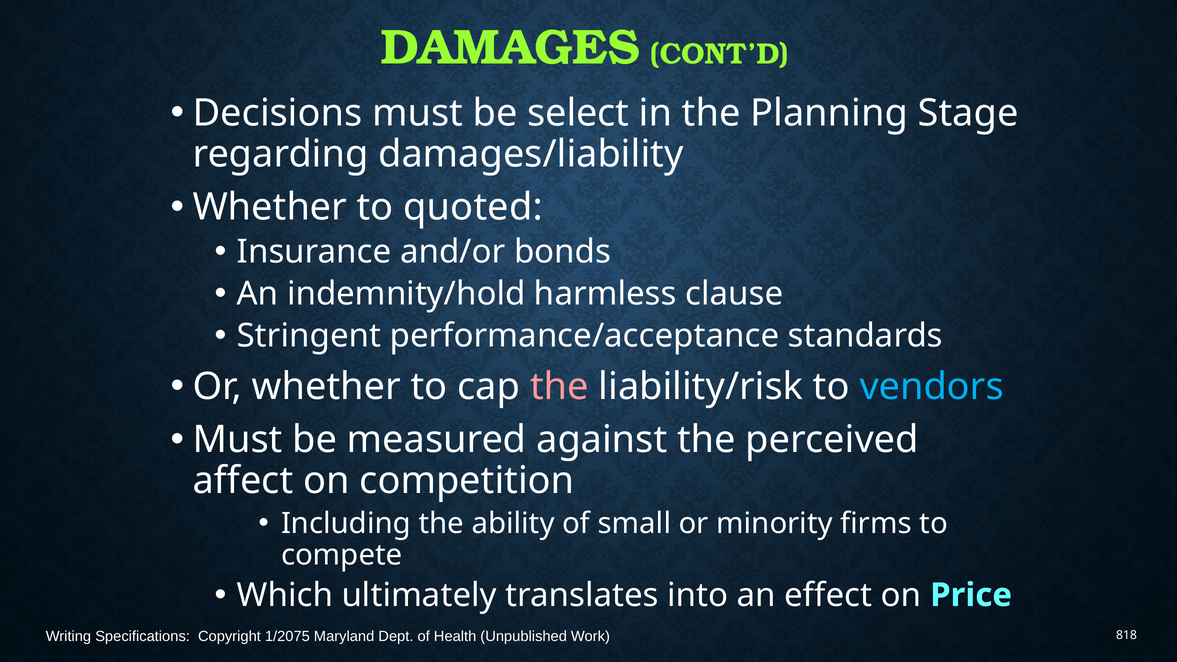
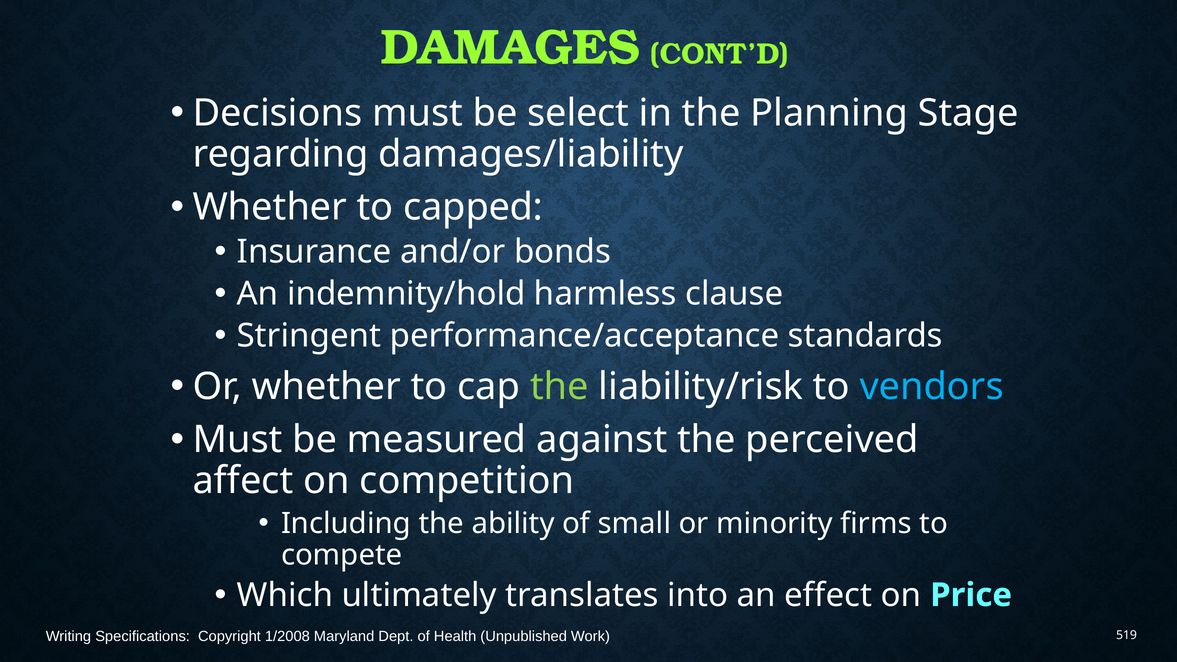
quoted: quoted -> capped (473, 207)
the colour: pink -> light green (559, 386)
1/2075: 1/2075 -> 1/2008 (287, 636)
818: 818 -> 519 (1127, 635)
